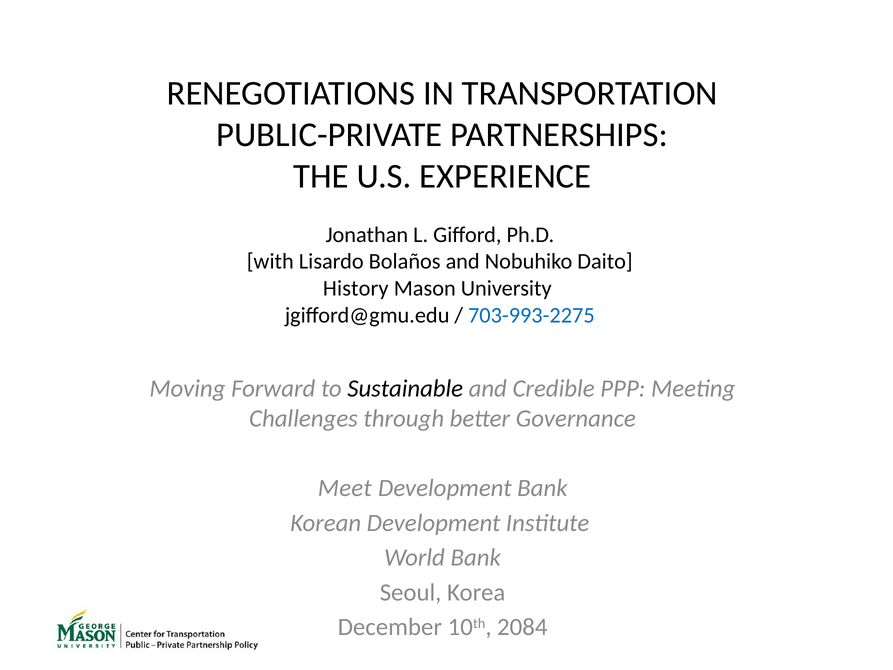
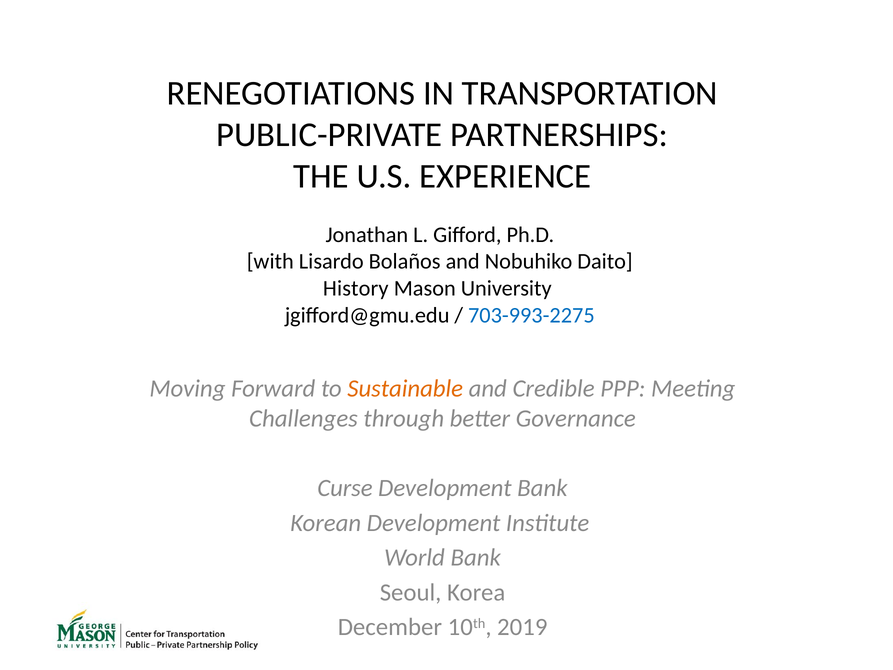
Sustainable colour: black -> orange (405, 388)
Meet: Meet -> Curse (345, 488)
2084: 2084 -> 2019 (522, 627)
